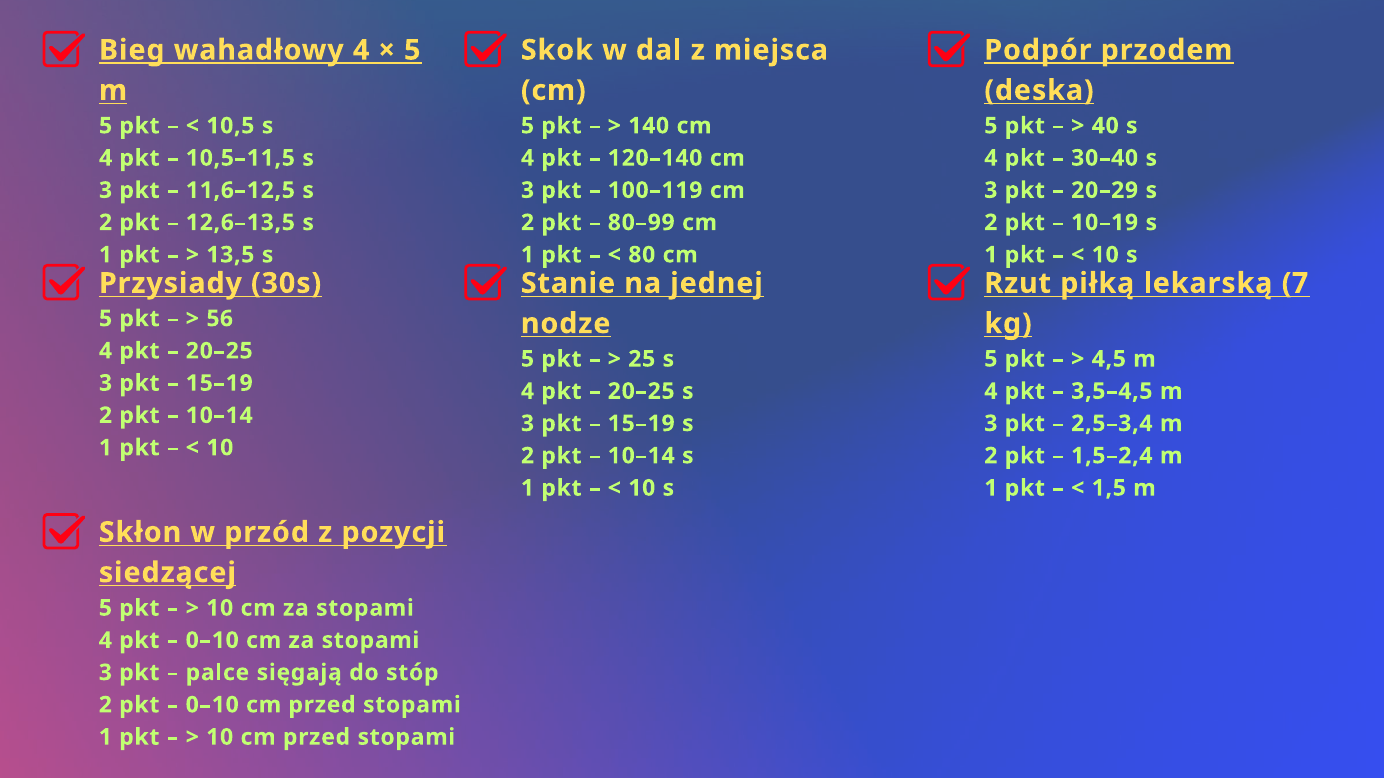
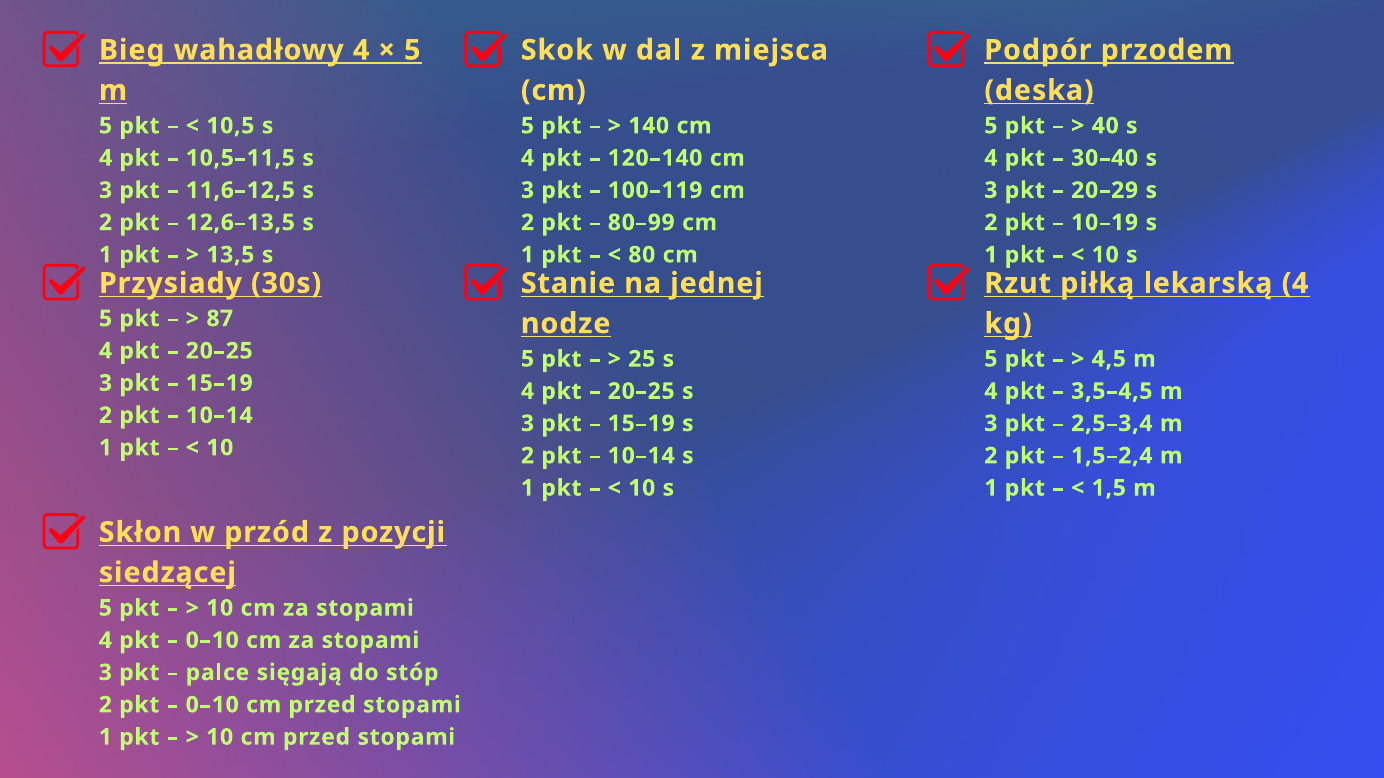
lekarską 7: 7 -> 4 (1295, 283)
56: 56 -> 87 (220, 319)
